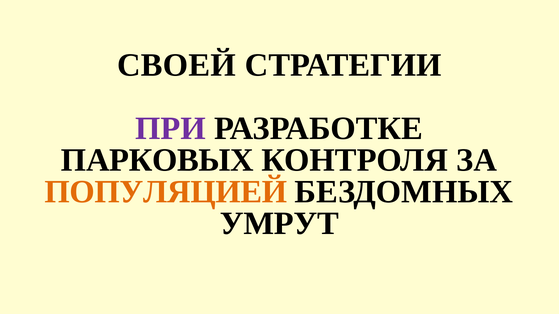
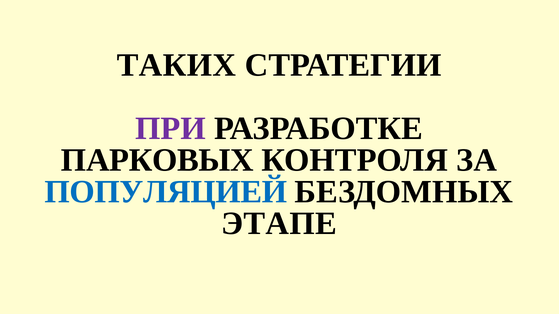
СВОЕЙ: СВОЕЙ -> ТАКИХ (176, 65)
ПОПУЛЯЦИЕЙ colour: orange -> blue (166, 192)
УМРУТ: УМРУТ -> ЭТАПЕ (279, 224)
